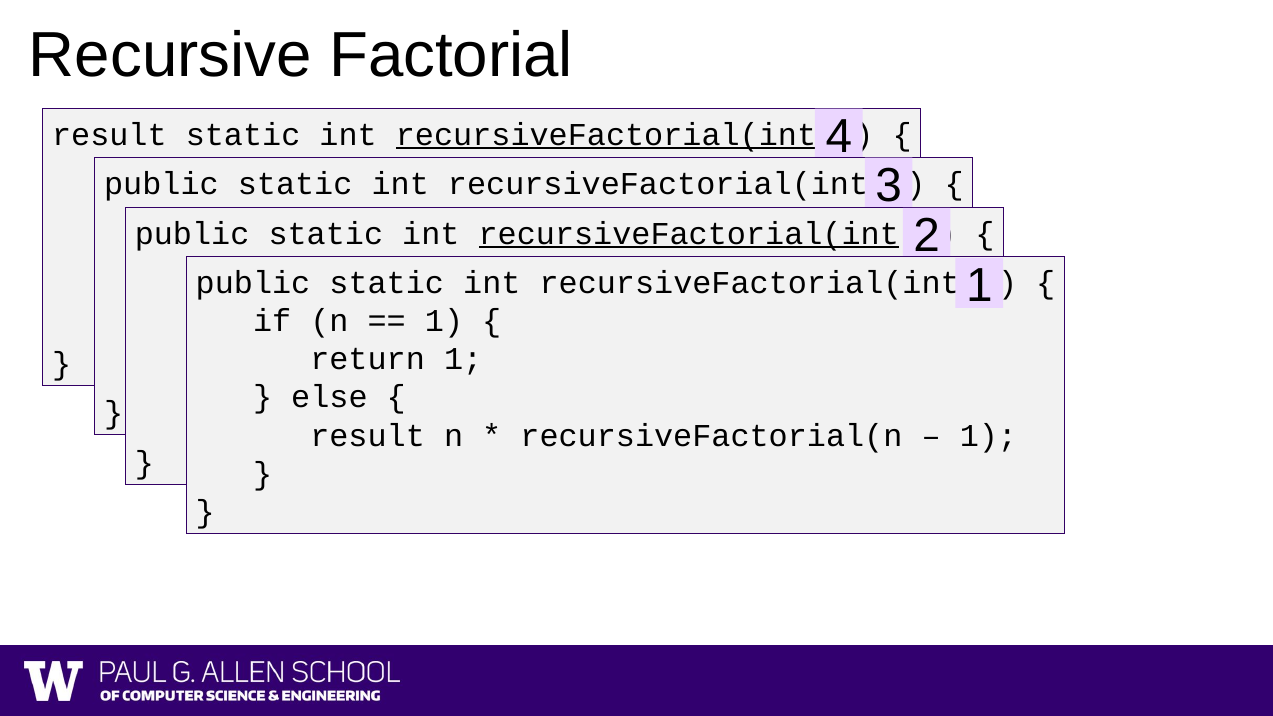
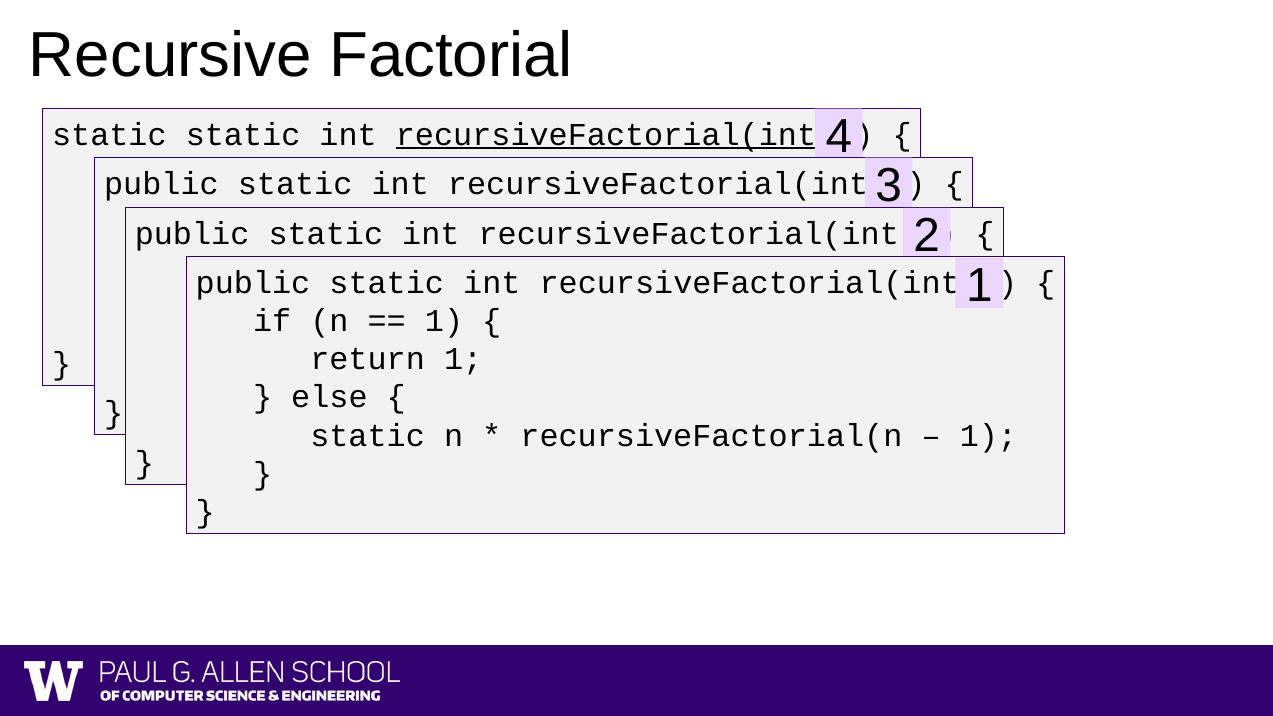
result: result -> static (109, 135)
recursiveFactorial(int underline: present -> none (689, 234)
result: result -> static (368, 436)
